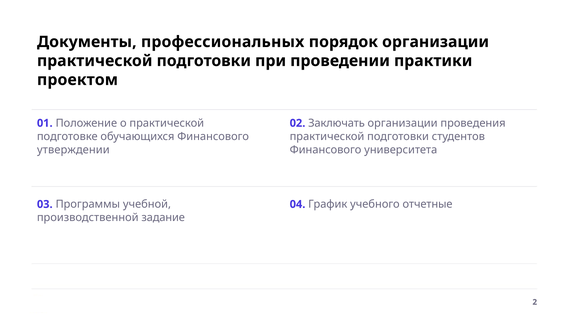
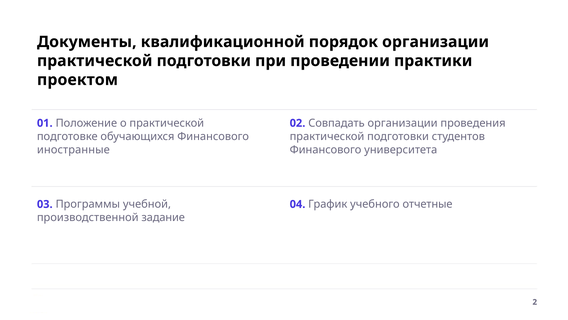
профессиональных: профессиональных -> квалификационной (223, 42)
Заключать: Заключать -> Совпадать (337, 123)
утверждении: утверждении -> иностранные (73, 149)
